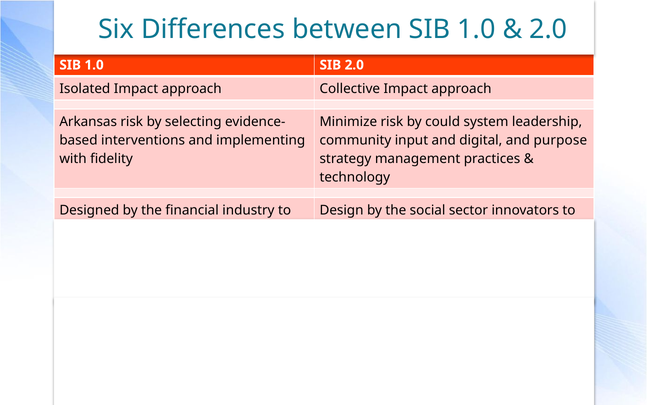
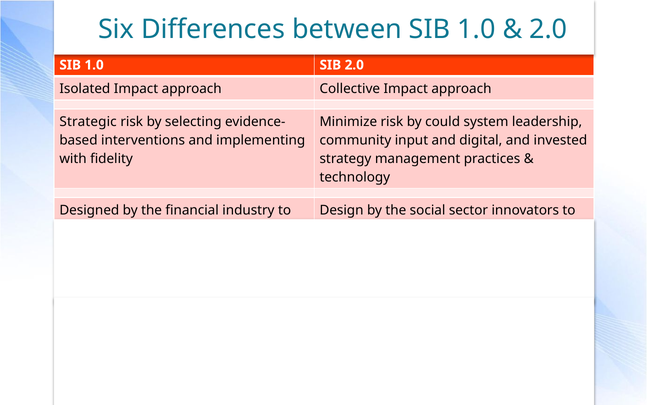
Arkansas: Arkansas -> Strategic (88, 122)
purpose: purpose -> invested (560, 140)
